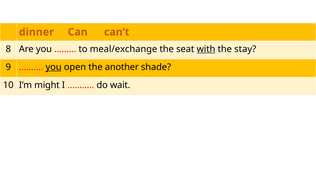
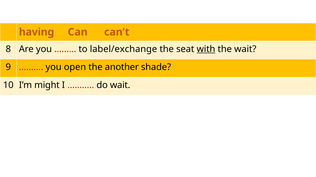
dinner: dinner -> having (37, 32)
meal/exchange: meal/exchange -> label/exchange (123, 49)
the stay: stay -> wait (245, 49)
you underline: present -> none (54, 67)
